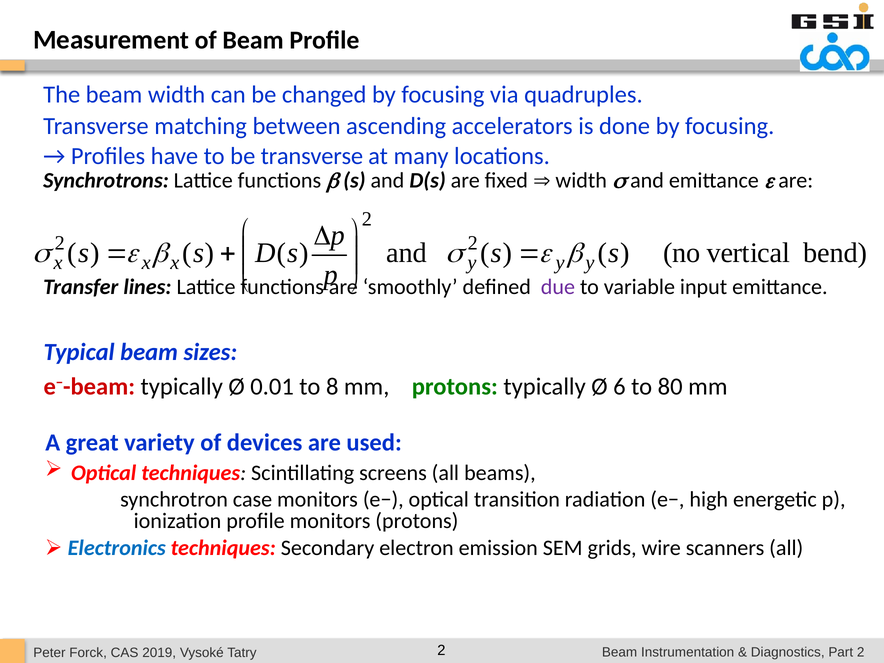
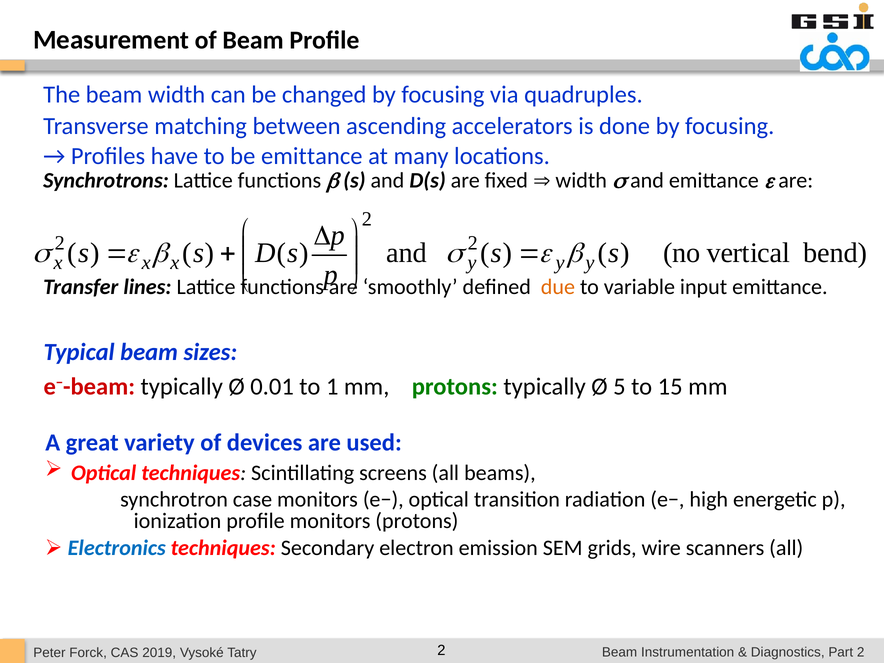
be transverse: transverse -> emittance (312, 156)
due colour: purple -> orange (558, 287)
8: 8 -> 1 (332, 387)
6: 6 -> 5 (619, 387)
80: 80 -> 15 (670, 387)
